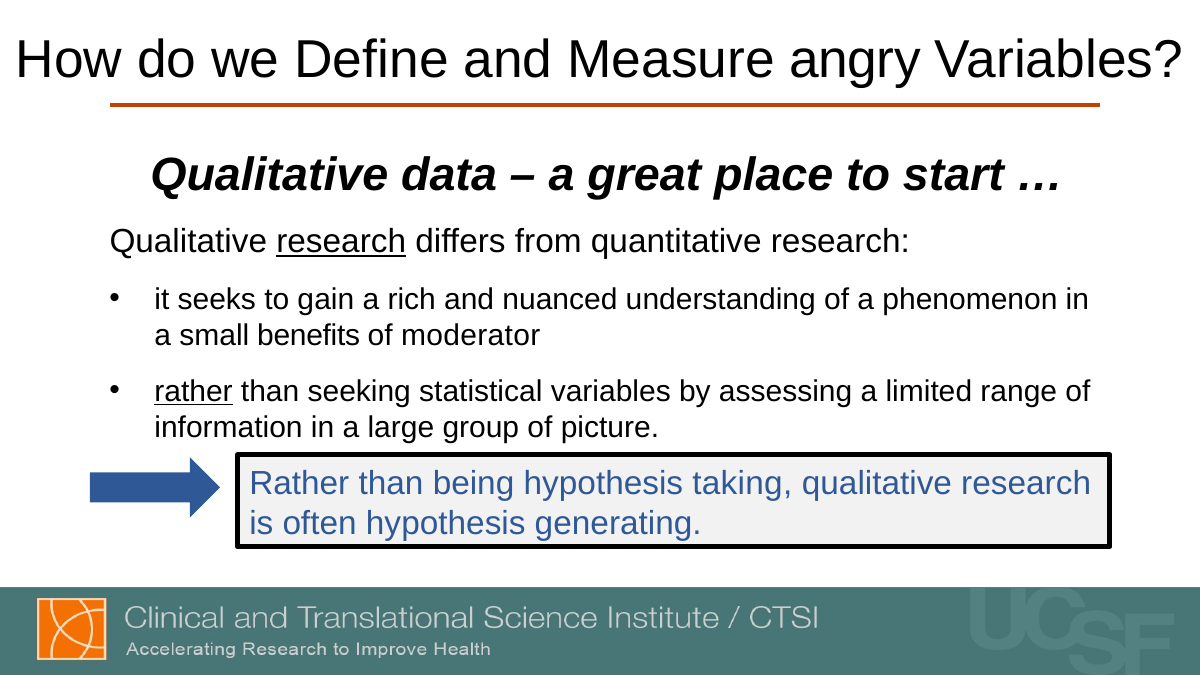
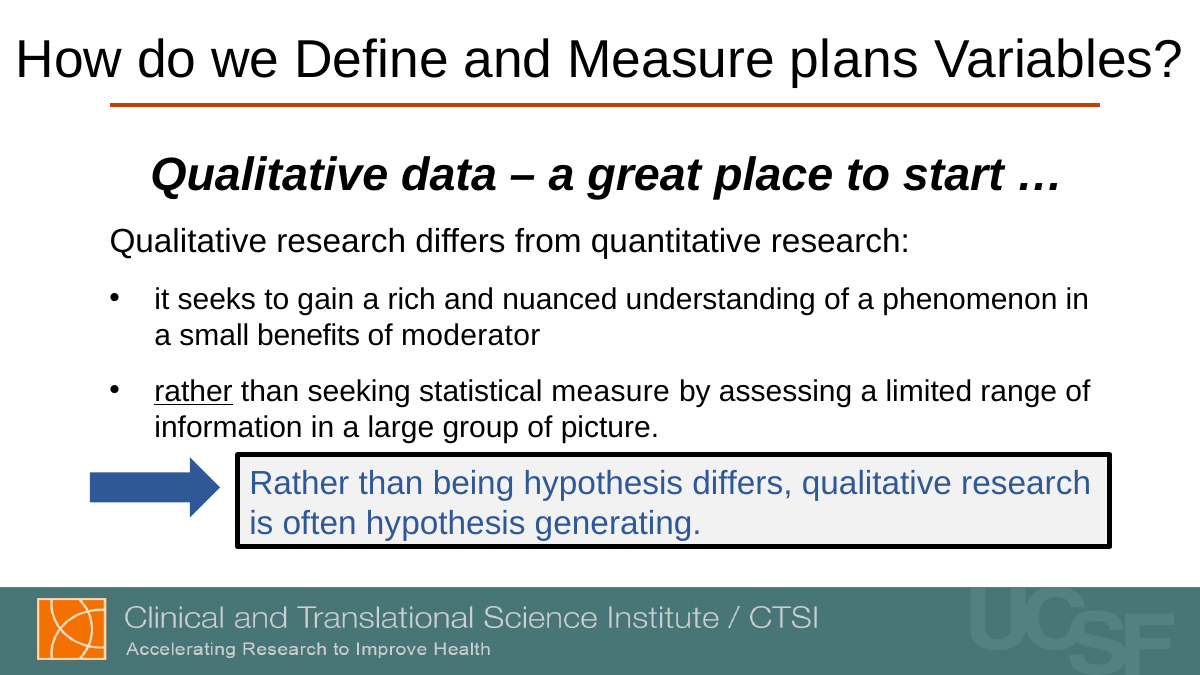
angry: angry -> plans (855, 60)
research underline: present -> none (341, 242)
statistical variables: variables -> measure (611, 392)
hypothesis taking: taking -> differs (742, 483)
